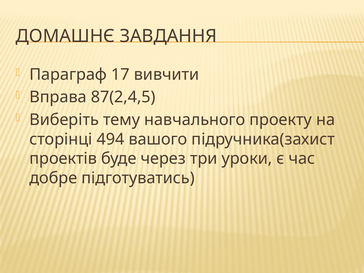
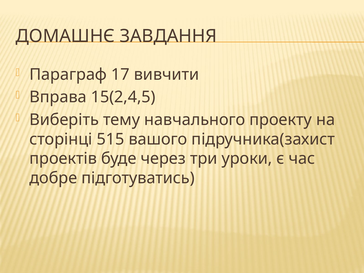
87(2,4,5: 87(2,4,5 -> 15(2,4,5 (123, 97)
494: 494 -> 515 (110, 139)
